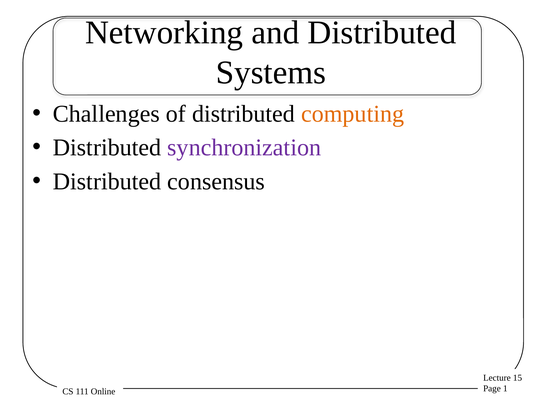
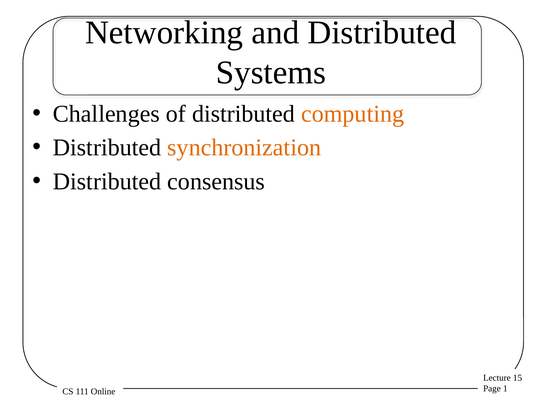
synchronization colour: purple -> orange (244, 147)
